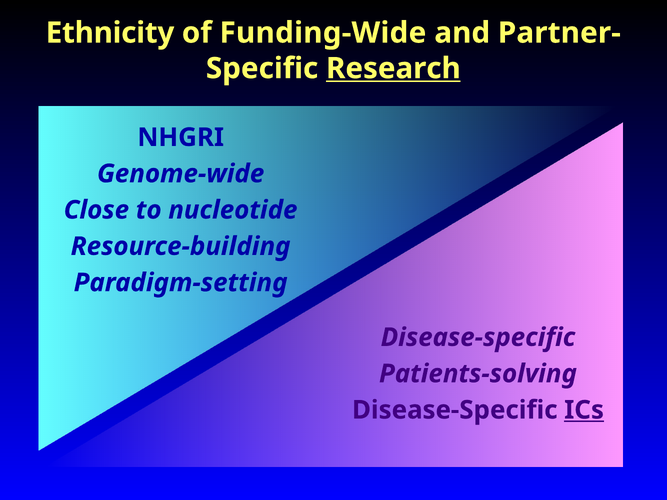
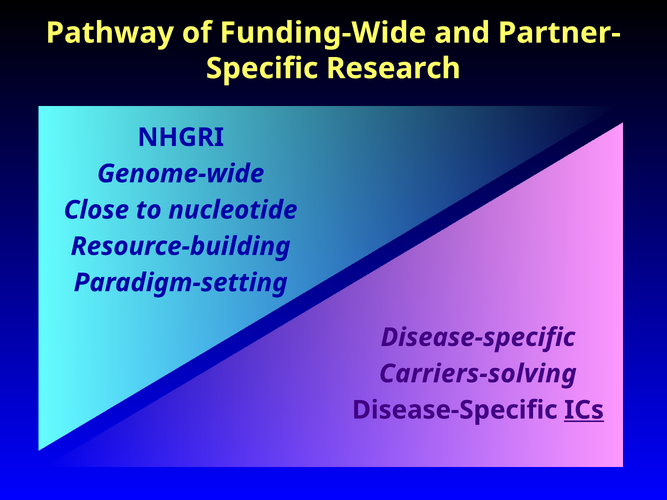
Ethnicity: Ethnicity -> Pathway (110, 33)
Research underline: present -> none (393, 68)
Patients-solving: Patients-solving -> Carriers-solving (478, 374)
